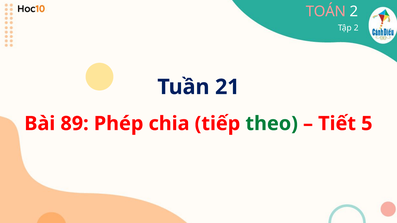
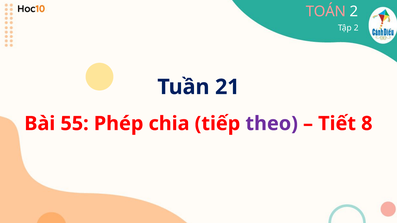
89: 89 -> 55 (75, 124)
theo colour: green -> purple (272, 124)
5: 5 -> 8 (367, 124)
